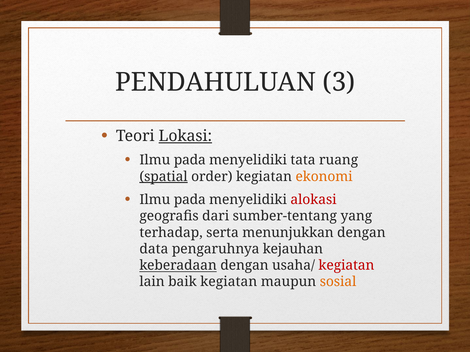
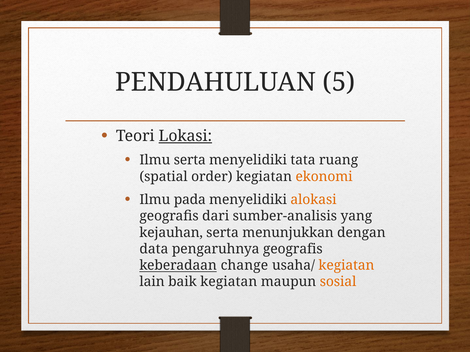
3: 3 -> 5 (339, 82)
pada: pada -> serta (190, 160)
spatial underline: present -> none (164, 177)
alokasi colour: red -> orange (314, 200)
sumber-tentang: sumber-tentang -> sumber-analisis (285, 216)
terhadap: terhadap -> kejauhan (171, 233)
pengaruhnya kejauhan: kejauhan -> geografis (293, 249)
keberadaan dengan: dengan -> change (244, 266)
kegiatan colour: red -> orange (346, 266)
